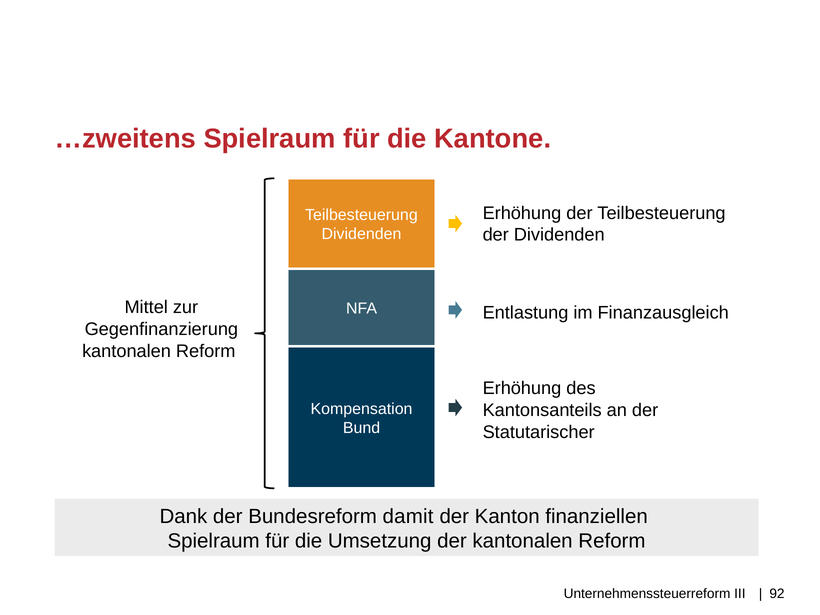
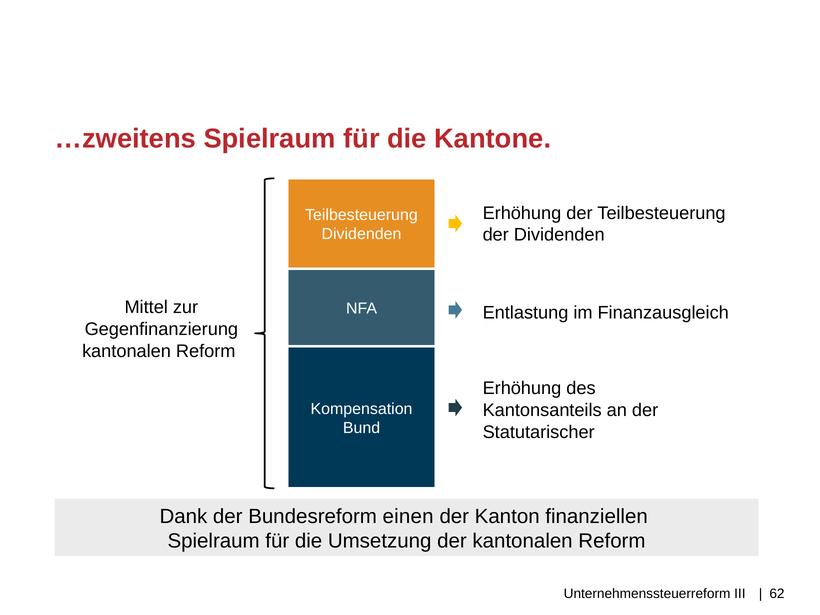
damit: damit -> einen (408, 517)
92: 92 -> 62 (777, 594)
